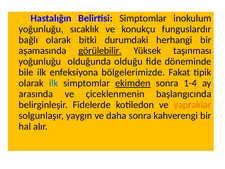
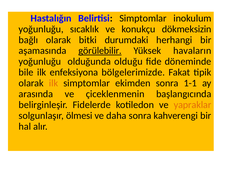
funguslardır: funguslardır -> dökmeksizin (187, 29)
taşınması: taşınması -> havaların (192, 51)
ilk colour: blue -> orange (54, 83)
ekimden underline: present -> none (133, 83)
1-4: 1-4 -> 1-1 (190, 83)
yaygın: yaygın -> ölmesi (79, 115)
